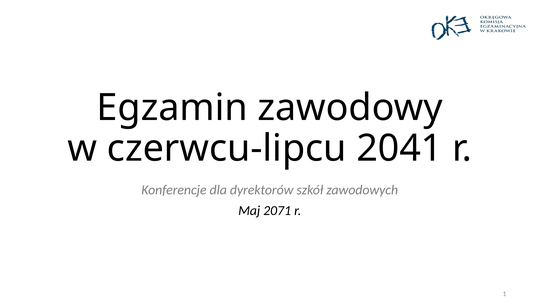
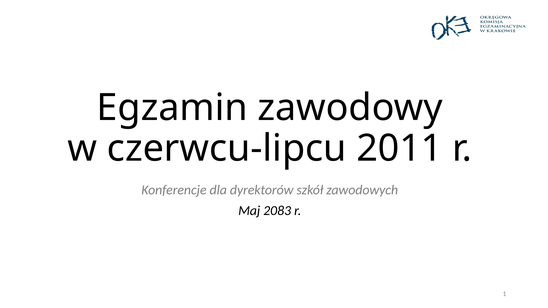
2041: 2041 -> 2011 (399, 149)
2071: 2071 -> 2083 (277, 211)
